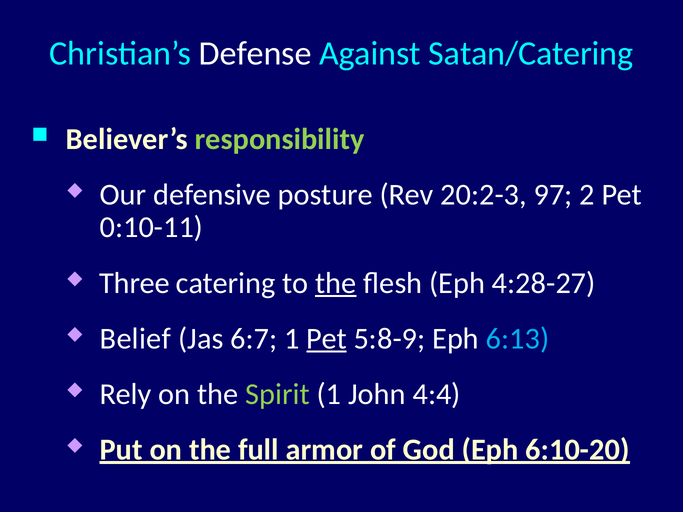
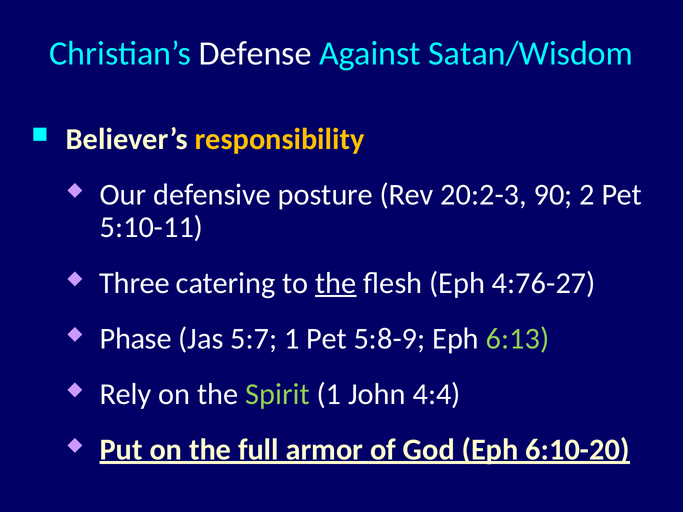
Satan/Catering: Satan/Catering -> Satan/Wisdom (531, 54)
responsibility colour: light green -> yellow (280, 139)
97: 97 -> 90 (553, 195)
0:10-11: 0:10-11 -> 5:10-11 (151, 228)
4:28-27: 4:28-27 -> 4:76-27 (544, 283)
Belief: Belief -> Phase (136, 339)
6:7: 6:7 -> 5:7 (254, 339)
Pet underline: present -> none (327, 339)
6:13 colour: light blue -> light green (518, 339)
